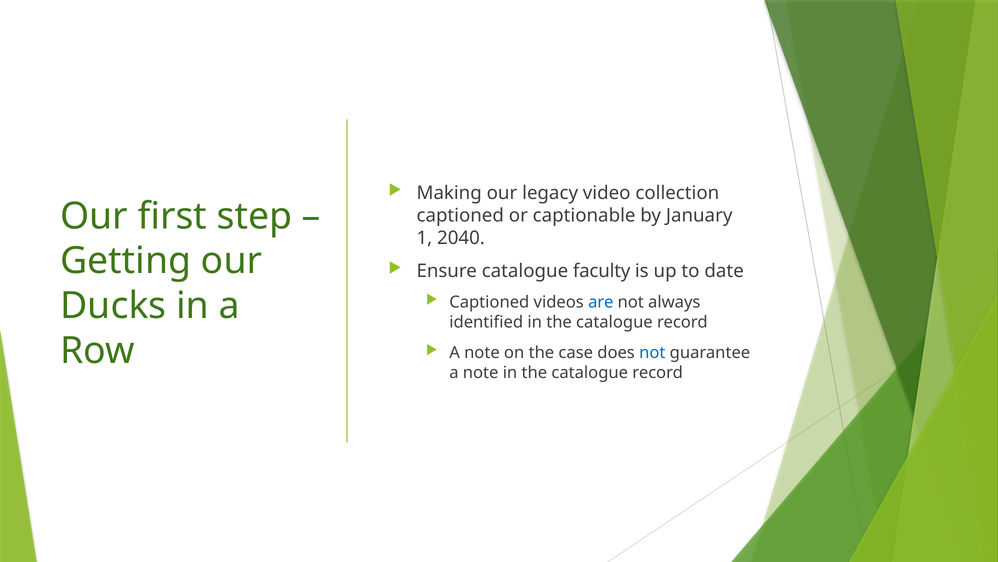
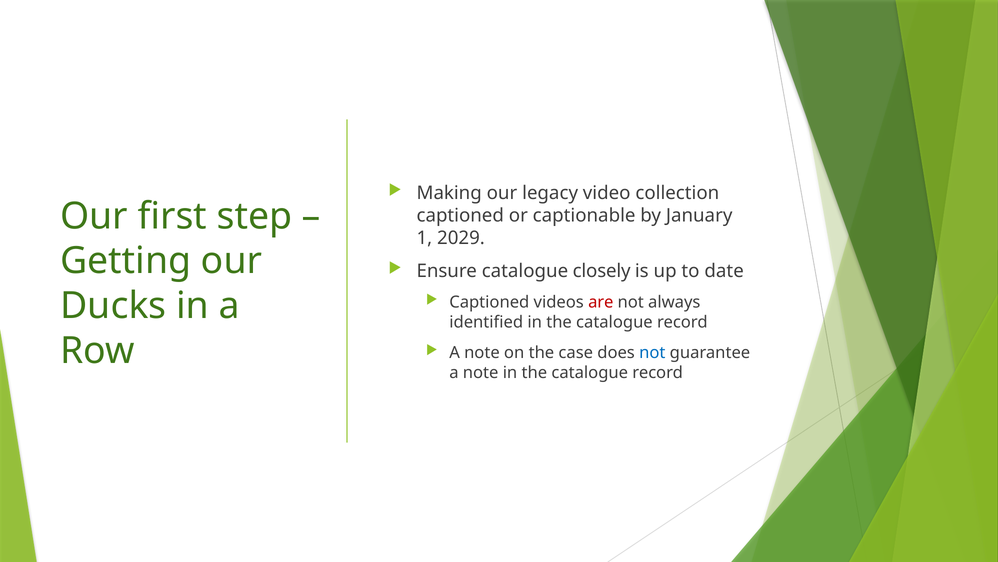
2040: 2040 -> 2029 (461, 238)
faculty: faculty -> closely (602, 271)
are colour: blue -> red (601, 302)
